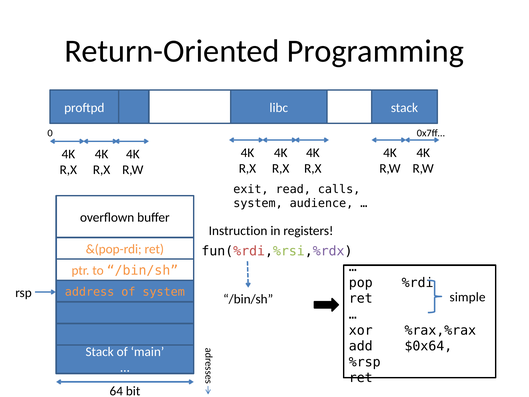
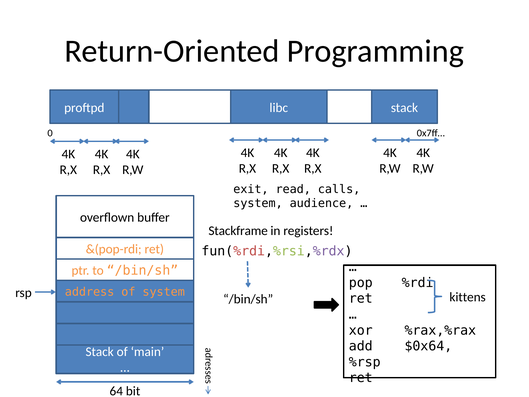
Instruction: Instruction -> Stackframe (238, 231)
simple: simple -> kittens (468, 297)
